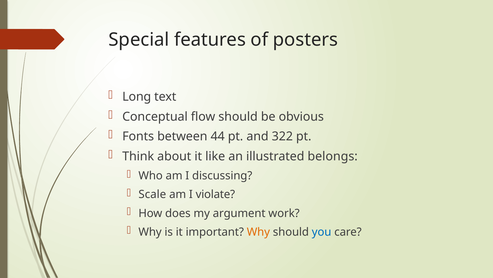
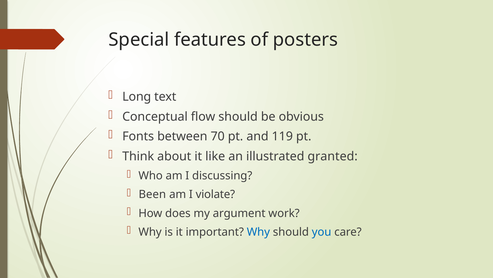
44: 44 -> 70 (218, 136)
322: 322 -> 119 (282, 136)
belongs: belongs -> granted (333, 156)
Scale: Scale -> Been (152, 194)
Why colour: orange -> blue (258, 231)
